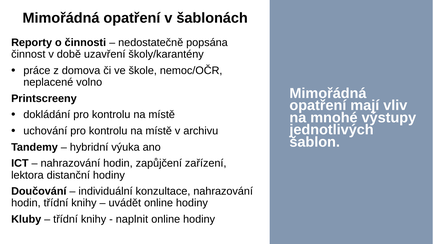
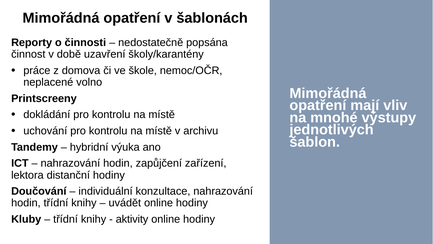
naplnit: naplnit -> aktivity (132, 219)
